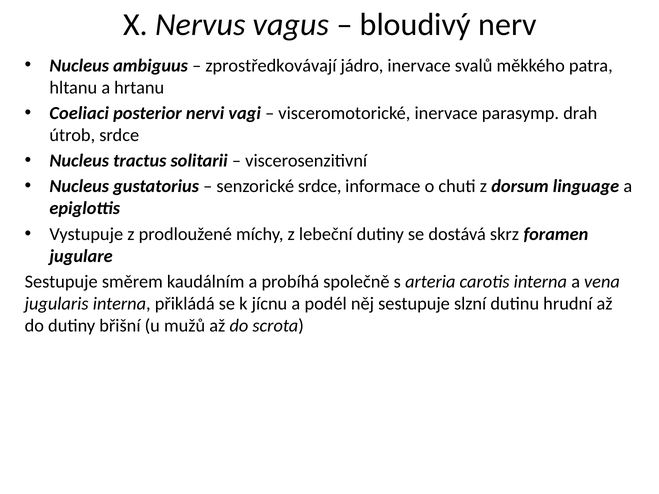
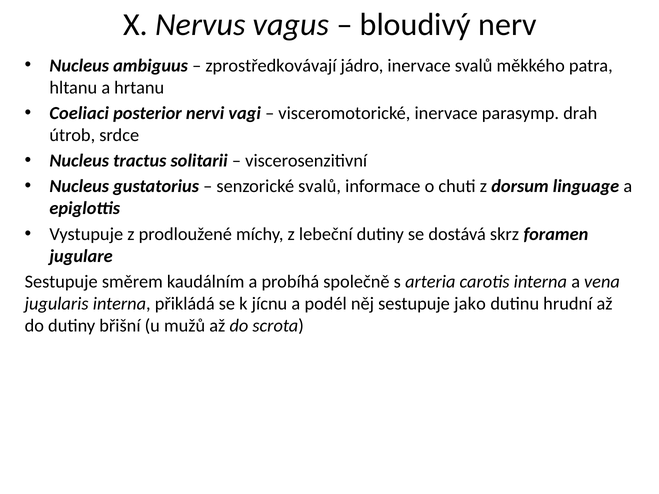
senzorické srdce: srdce -> svalů (320, 186)
slzní: slzní -> jako (470, 304)
